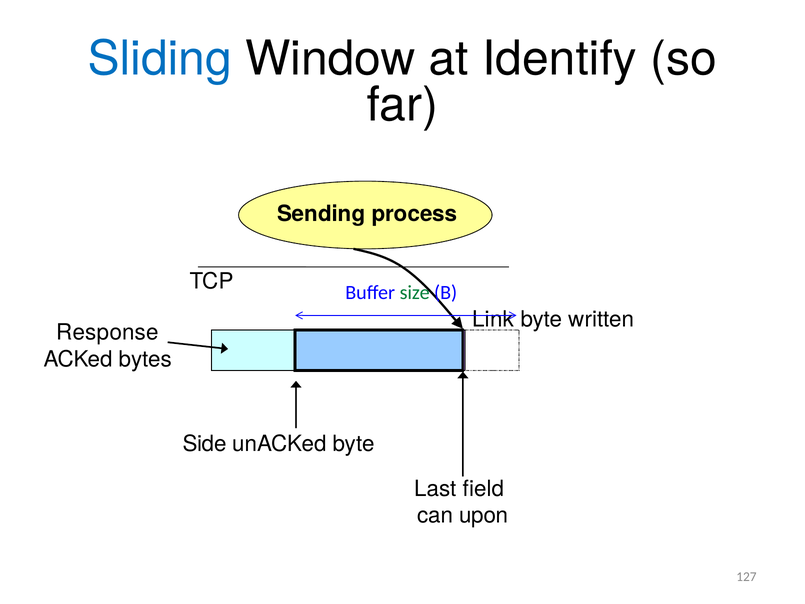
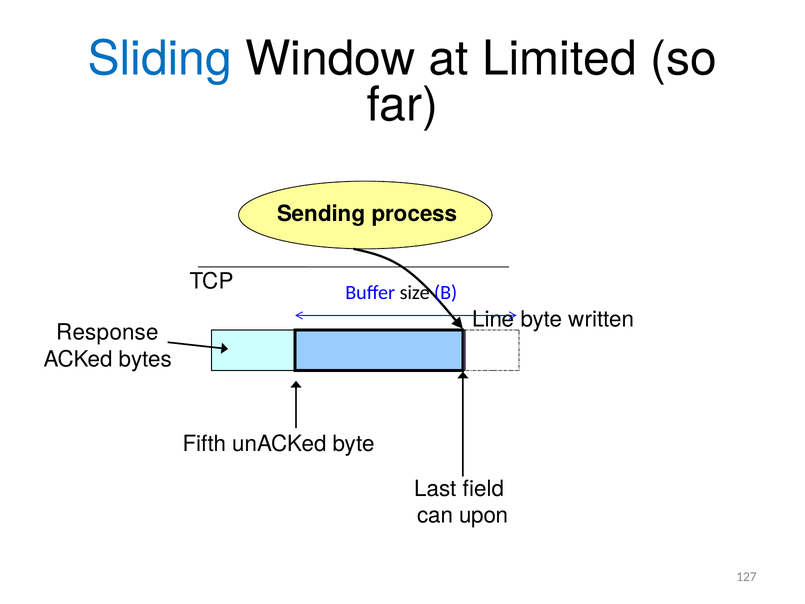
Identify: Identify -> Limited (559, 59)
size colour: green -> black (415, 292)
Link: Link -> Line (493, 319)
Side: Side -> Fifth (204, 444)
